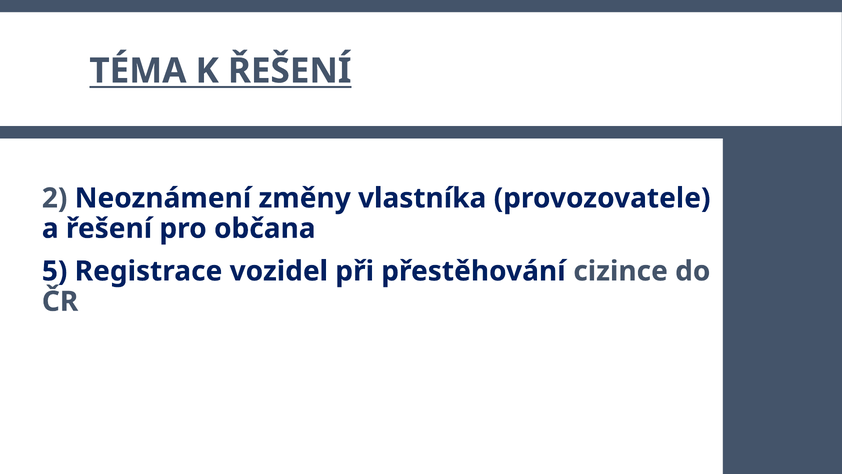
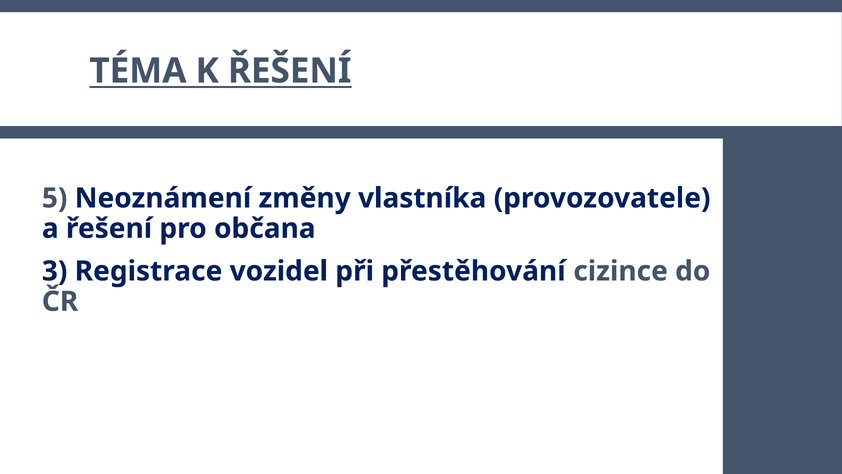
1 2: 2 -> 5 (55, 198)
5: 5 -> 3 (55, 271)
